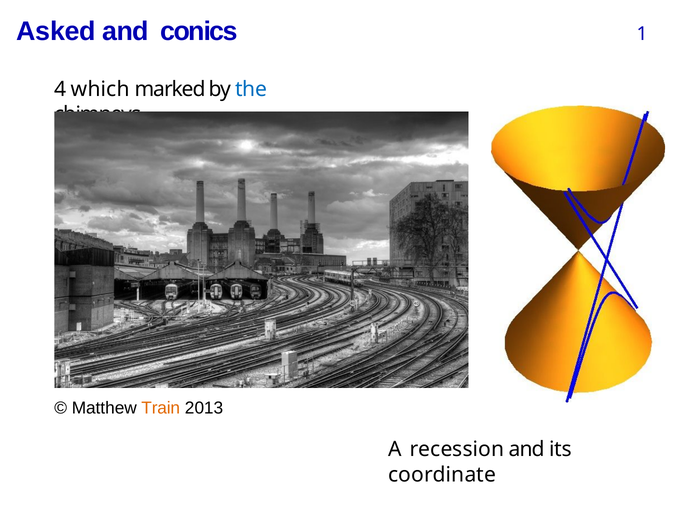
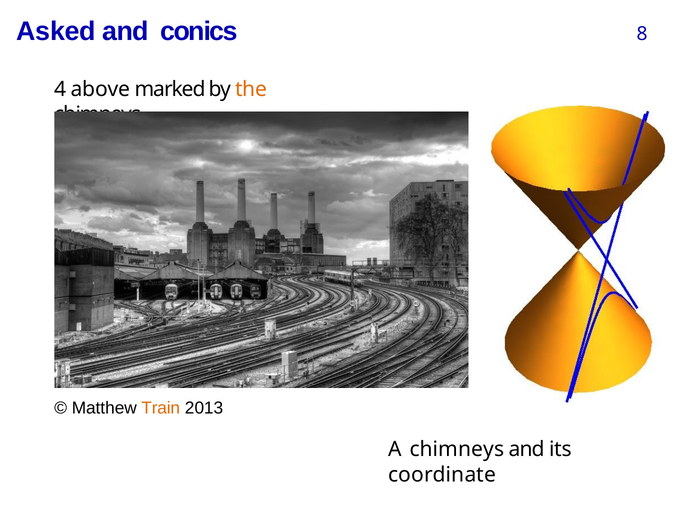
1: 1 -> 8 (642, 34)
which: which -> above (100, 89)
the colour: blue -> orange (251, 89)
A recession: recession -> chimneys (457, 449)
